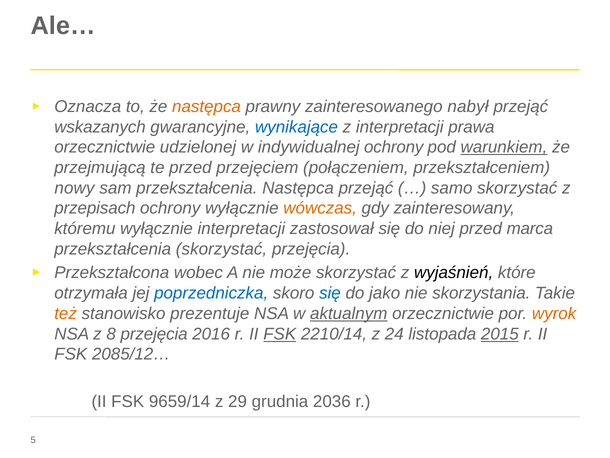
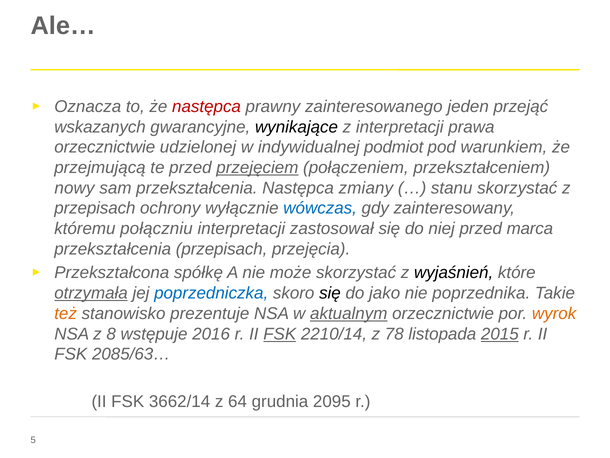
następca colour: orange -> red (207, 106)
nabył: nabył -> jeden (468, 106)
wynikające colour: blue -> black (297, 127)
indywidualnej ochrony: ochrony -> podmiot (394, 147)
warunkiem underline: present -> none (504, 147)
przejęciem underline: none -> present (257, 167)
Następca przejąć: przejąć -> zmiany (366, 188)
samo: samo -> stanu (452, 188)
wówczas colour: orange -> blue (320, 208)
któremu wyłącznie: wyłącznie -> połączniu (156, 229)
przekształcenia skorzystać: skorzystać -> przepisach (222, 249)
wobec: wobec -> spółkę (198, 273)
otrzymała underline: none -> present (91, 293)
się colour: blue -> black (330, 293)
skorzystania: skorzystania -> poprzednika (481, 293)
8 przejęcia: przejęcia -> wstępuje (154, 334)
24: 24 -> 78 (394, 334)
2085/12…: 2085/12… -> 2085/63… (131, 354)
9659/14: 9659/14 -> 3662/14 (180, 401)
29: 29 -> 64 (238, 401)
2036: 2036 -> 2095 (332, 401)
